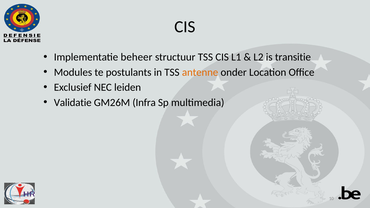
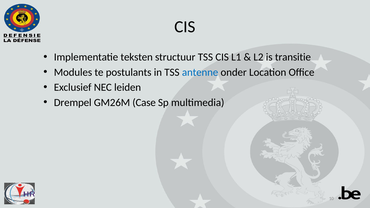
beheer: beheer -> teksten (137, 57)
antenne colour: orange -> blue (200, 72)
Validatie: Validatie -> Drempel (73, 103)
Infra: Infra -> Case (144, 103)
